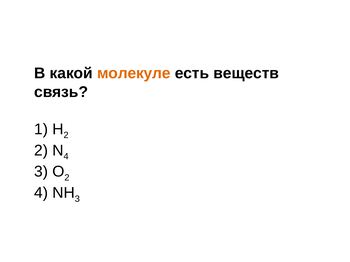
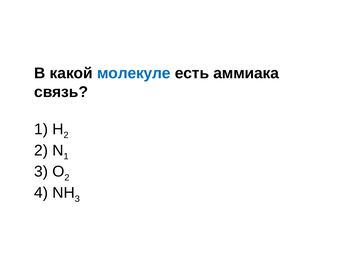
молекуле colour: orange -> blue (134, 73)
веществ: веществ -> аммиака (246, 73)
4: 4 -> 1 (66, 157)
